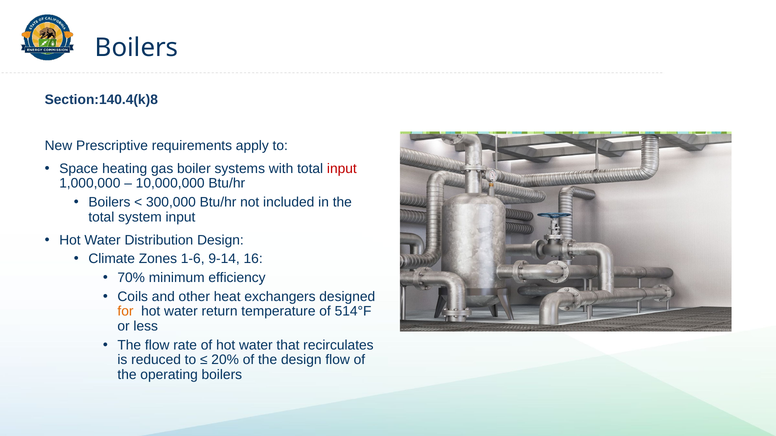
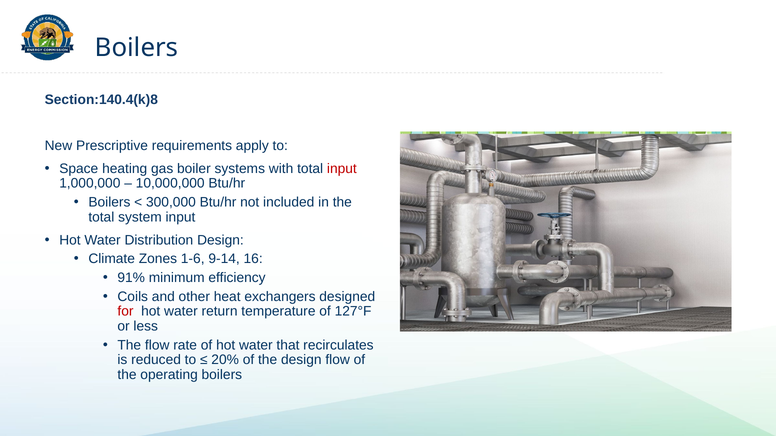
70%: 70% -> 91% (131, 278)
for colour: orange -> red (125, 312)
514°F: 514°F -> 127°F (353, 312)
